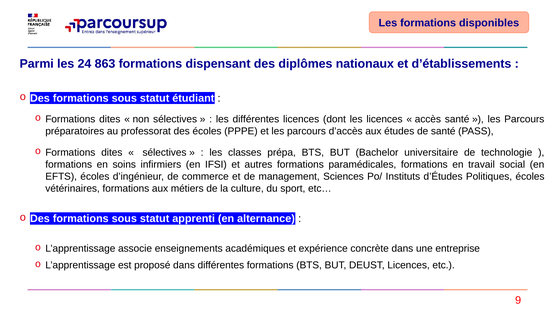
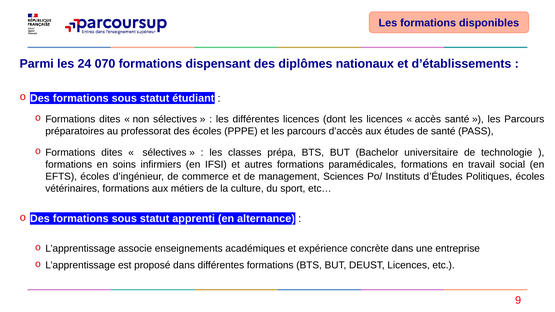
863: 863 -> 070 (105, 64)
